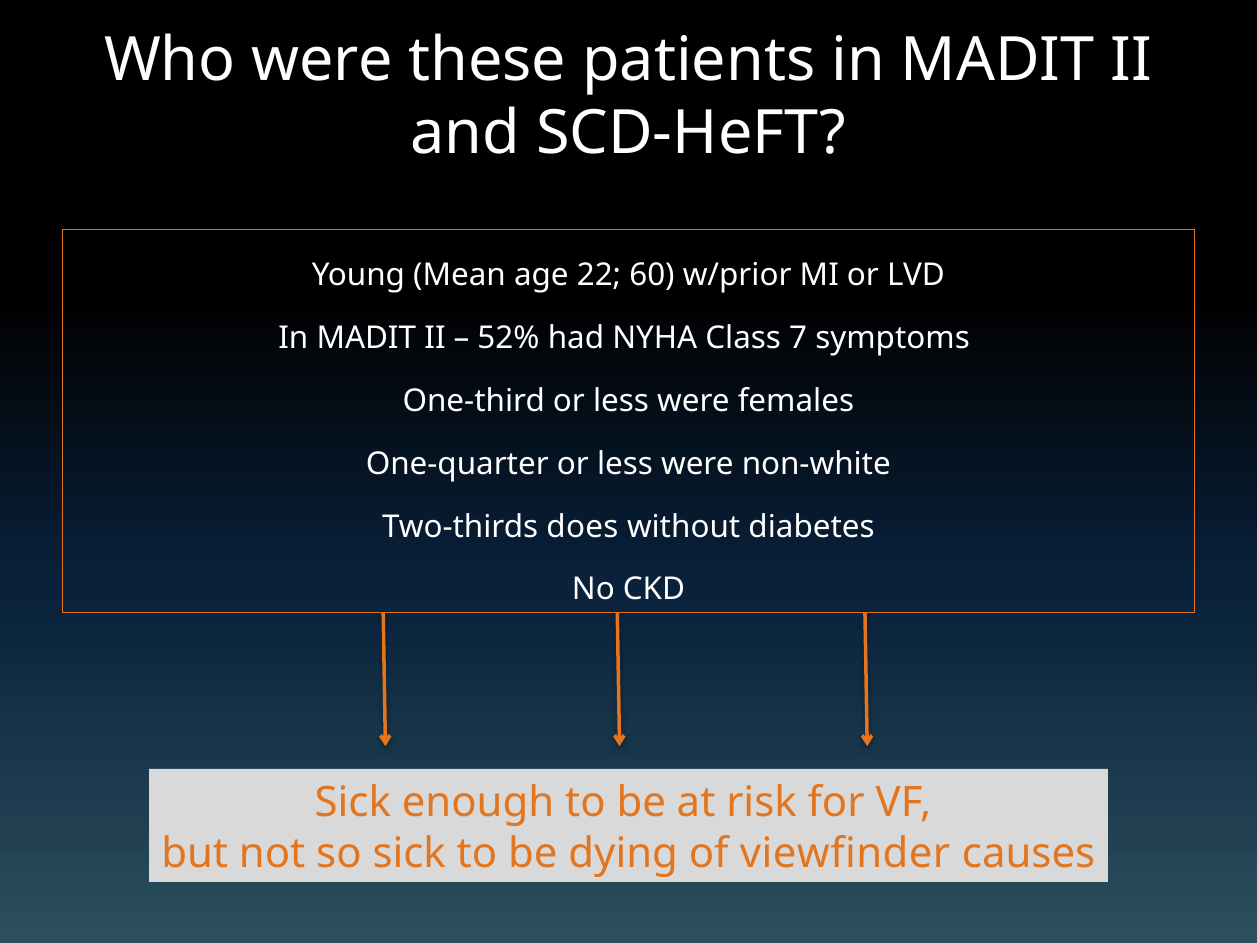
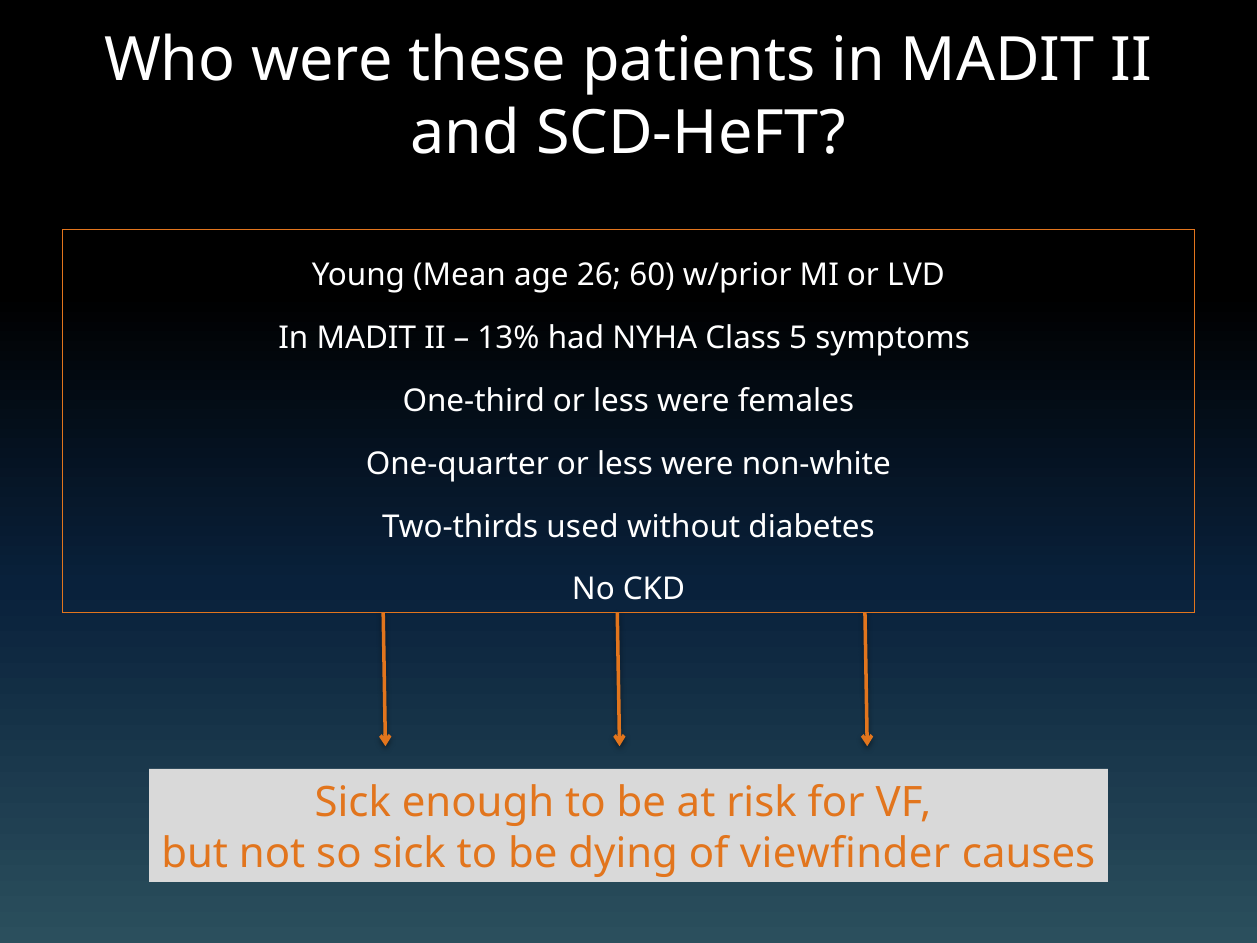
22: 22 -> 26 (599, 275)
52%: 52% -> 13% (509, 338)
7: 7 -> 5 (798, 338)
does: does -> used (582, 527)
